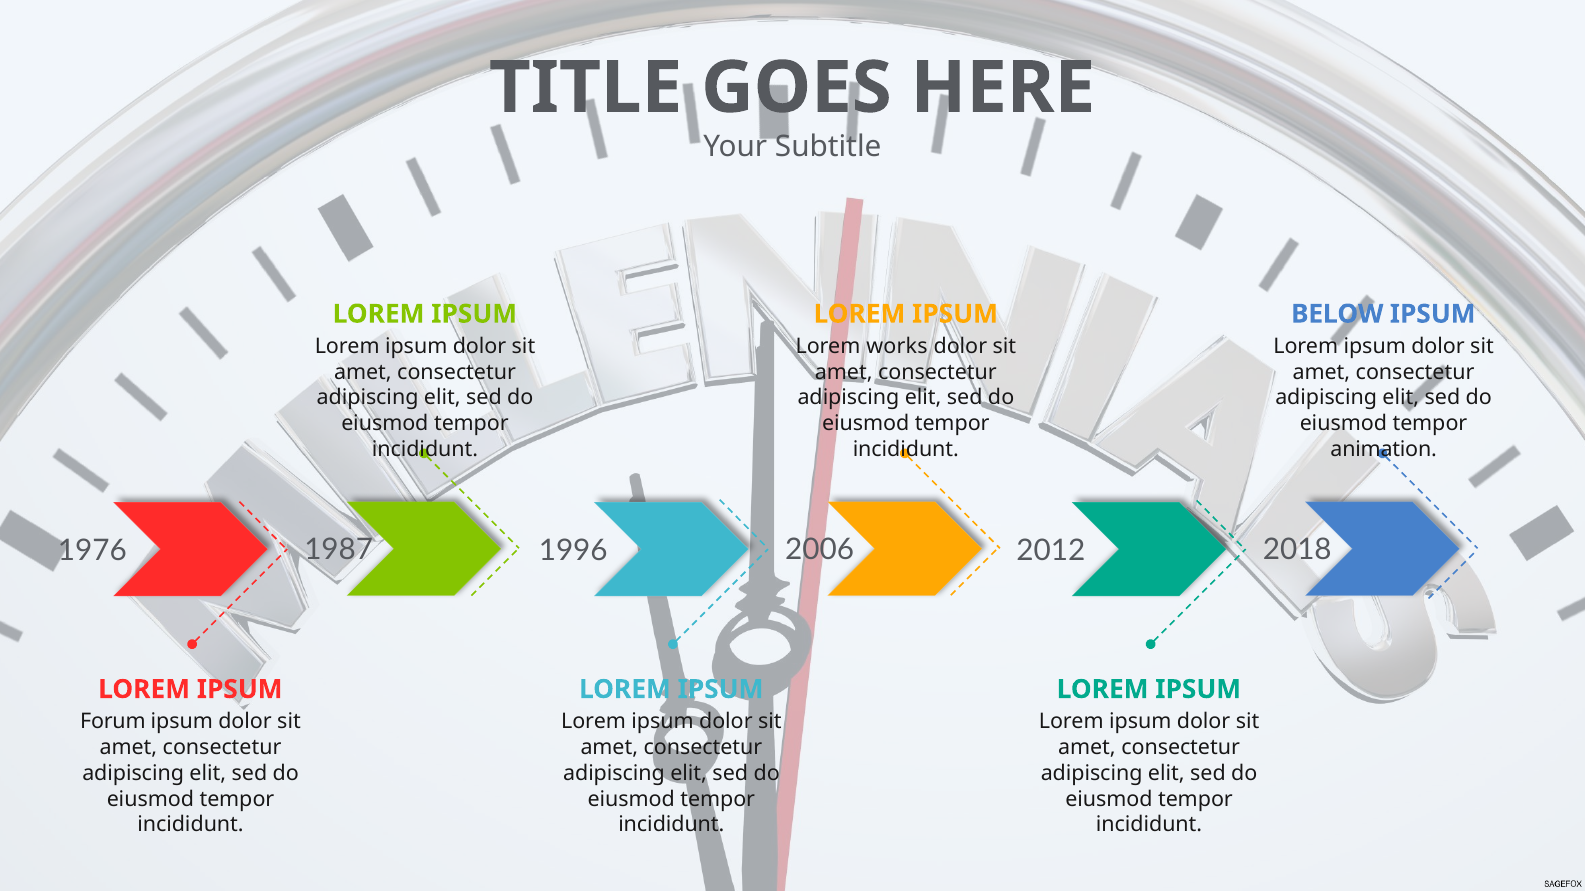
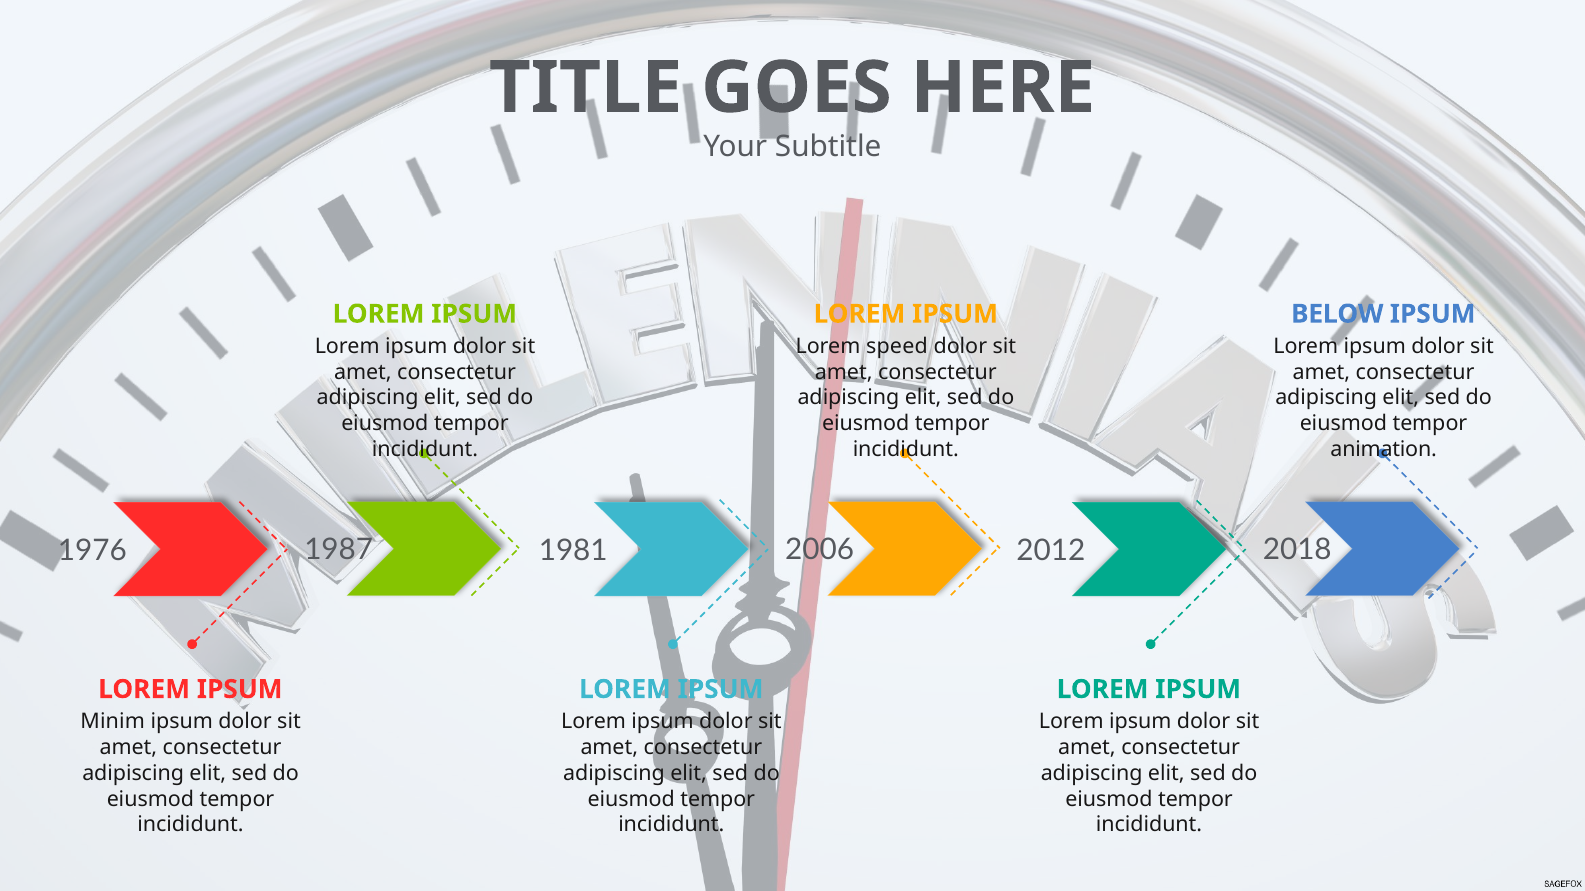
works: works -> speed (897, 346)
1996: 1996 -> 1981 (573, 551)
Forum: Forum -> Minim (113, 722)
